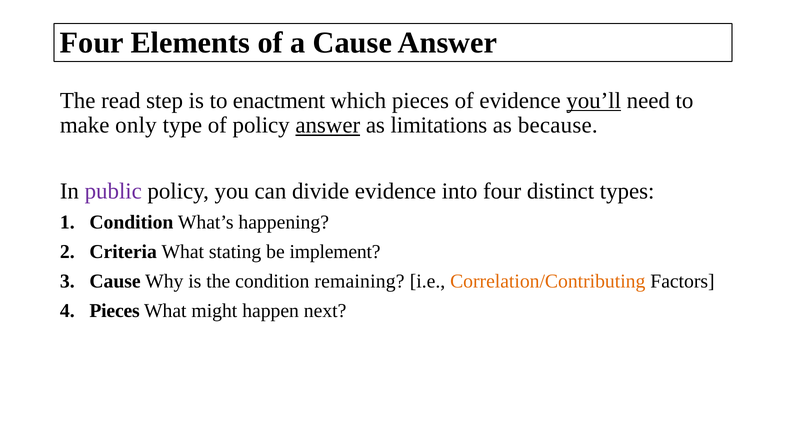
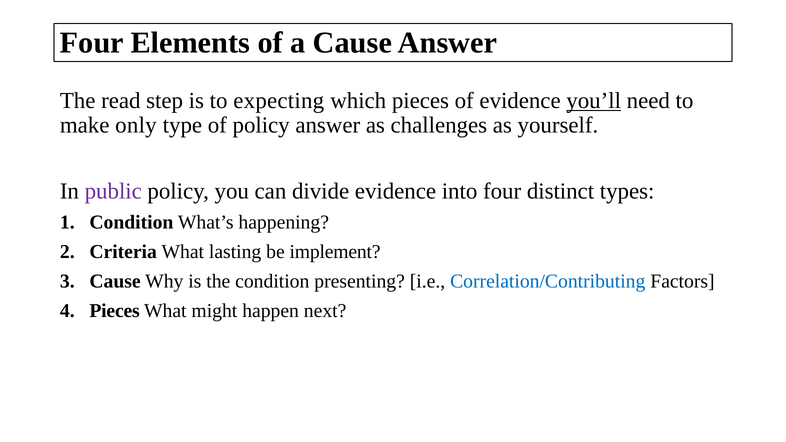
enactment: enactment -> expecting (279, 101)
answer underline: present -> none (328, 125)
limitations: limitations -> challenges (439, 125)
because: because -> yourself (558, 125)
stating: stating -> lasting (235, 252)
remaining: remaining -> presenting (360, 281)
Correlation/Contributing colour: orange -> blue (548, 281)
